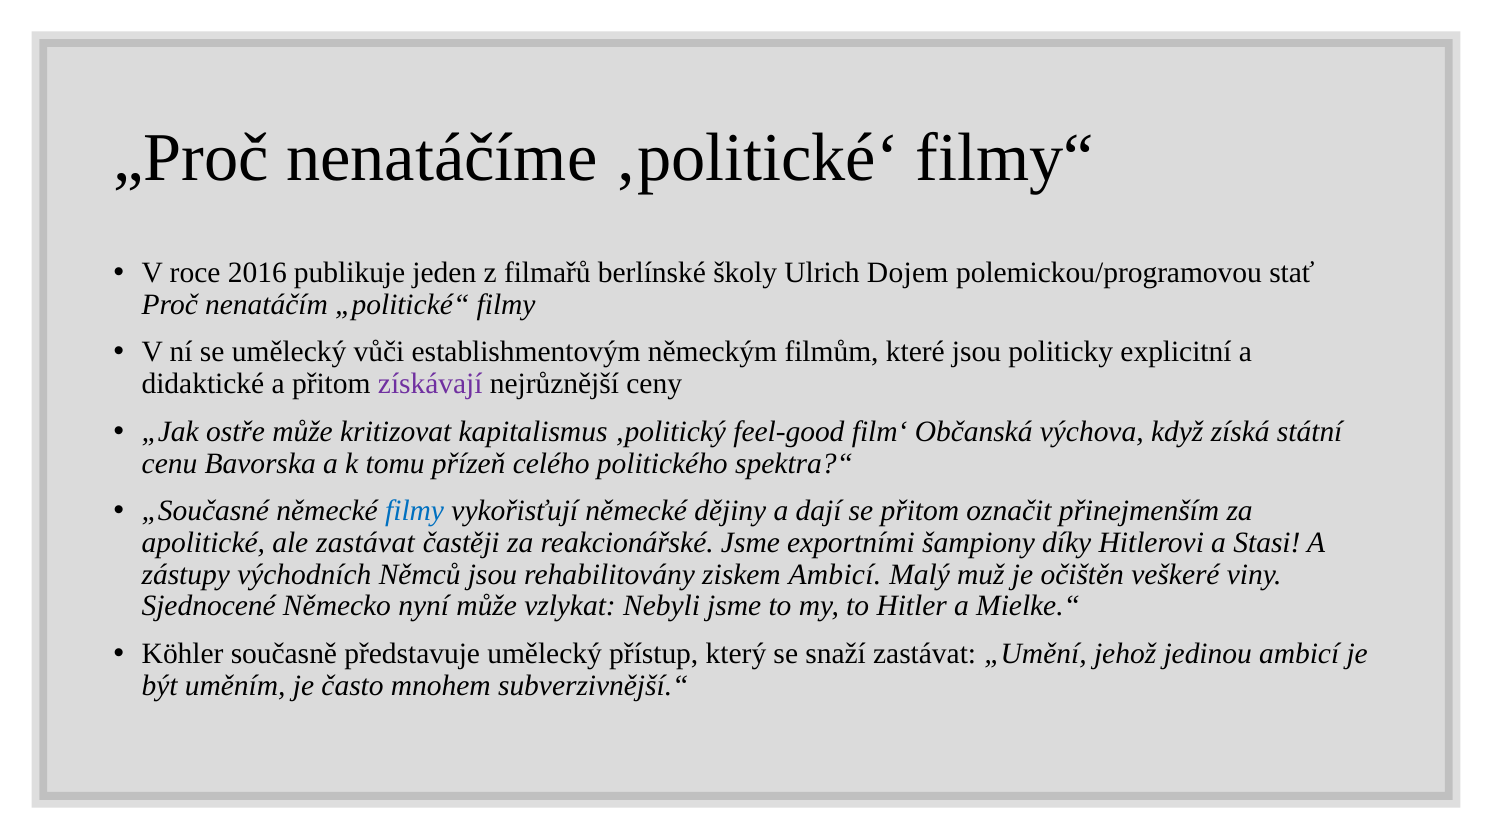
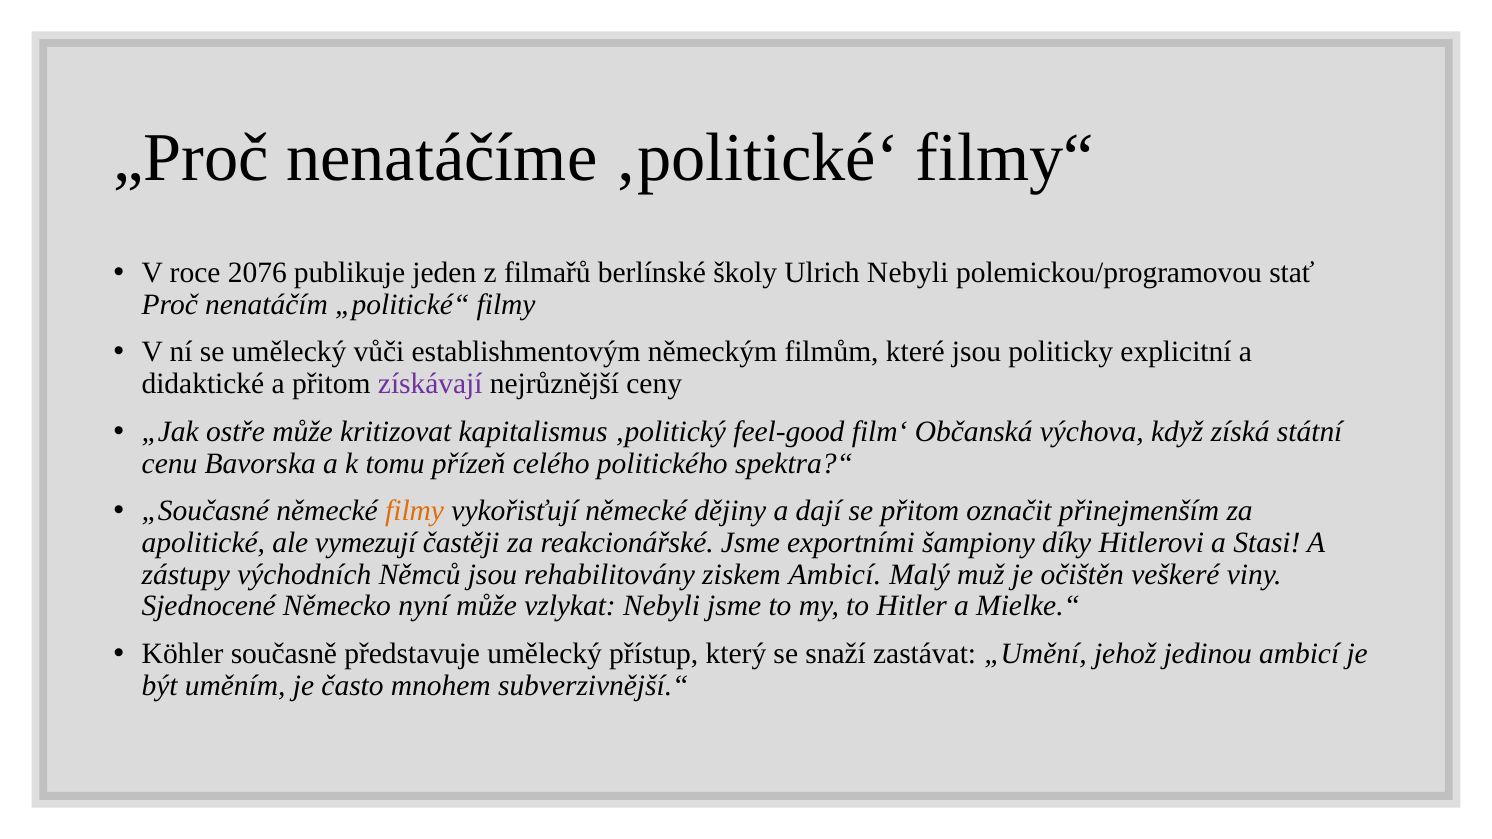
2016: 2016 -> 2076 (257, 273)
Ulrich Dojem: Dojem -> Nebyli (908, 273)
filmy colour: blue -> orange (415, 511)
ale zastávat: zastávat -> vymezují (366, 543)
